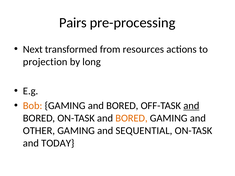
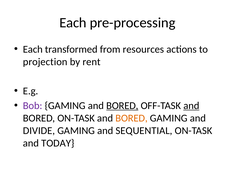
Pairs: Pairs -> Each (73, 23)
Next: Next -> Each (33, 49)
long: long -> rent (92, 62)
Bob colour: orange -> purple (33, 106)
BORED underline: none -> present (122, 106)
OTHER: OTHER -> DIVIDE (39, 131)
